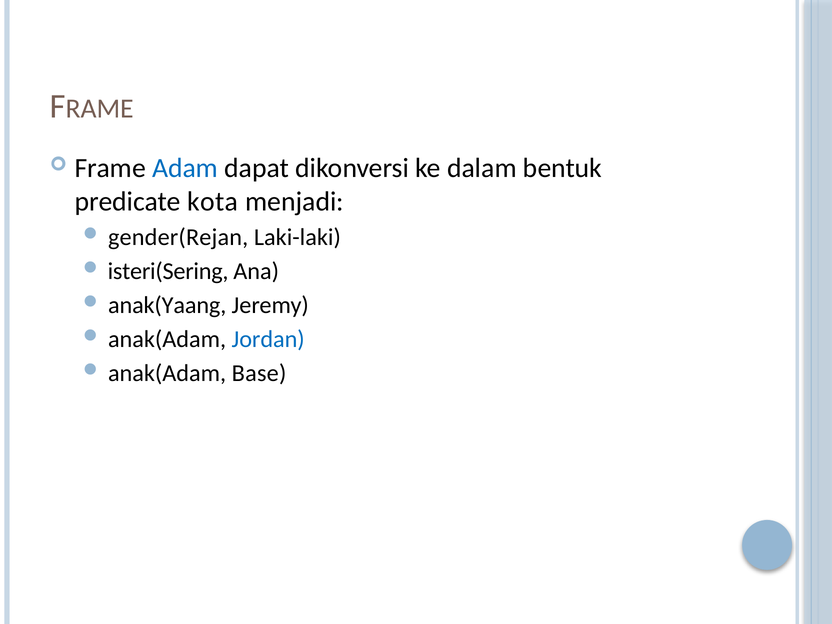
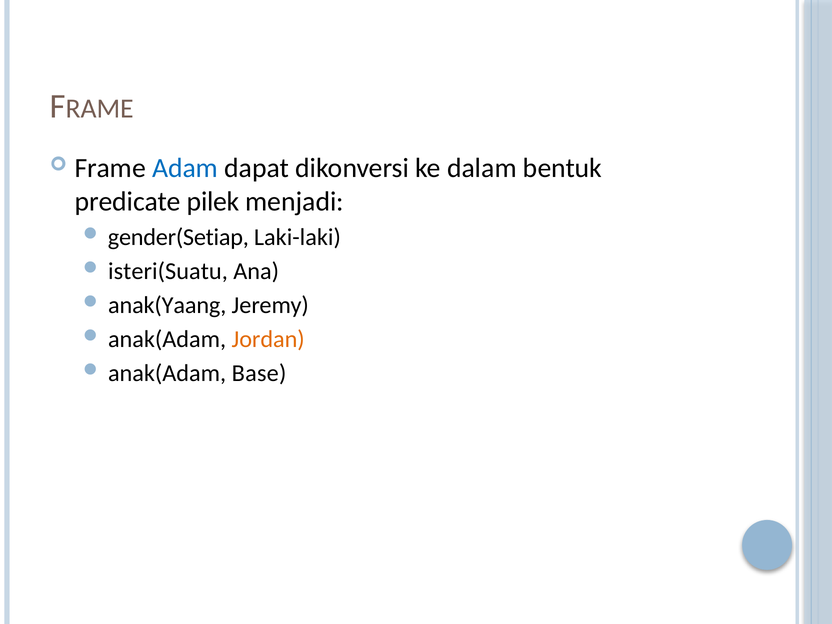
kota: kota -> pilek (213, 202)
gender(Rejan: gender(Rejan -> gender(Setiap (178, 237)
isteri(Sering: isteri(Sering -> isteri(Suatu (168, 271)
Jordan colour: blue -> orange (268, 339)
